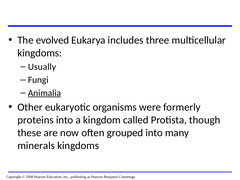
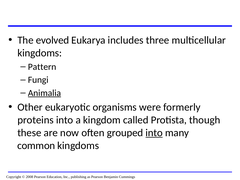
Usually: Usually -> Pattern (42, 67)
into underline: none -> present (154, 133)
minerals: minerals -> common (36, 146)
